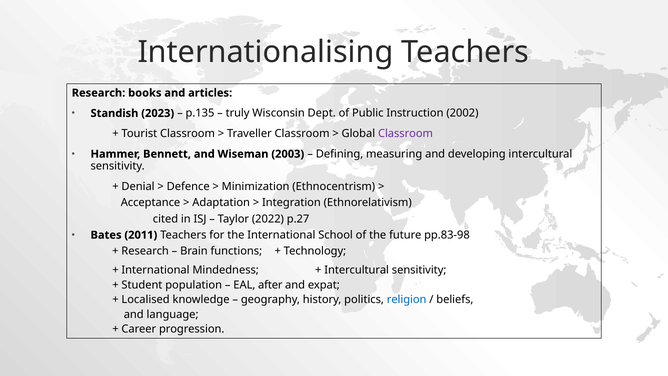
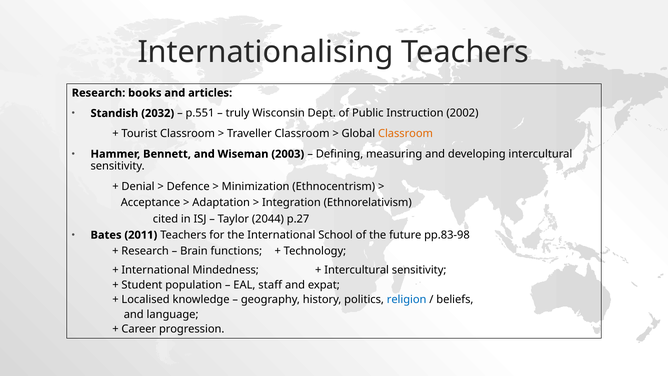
2023: 2023 -> 2032 (158, 113)
p.135: p.135 -> p.551 (200, 113)
Classroom colour: purple -> orange (405, 134)
2022: 2022 -> 2044 (268, 219)
after: after -> staff (270, 285)
